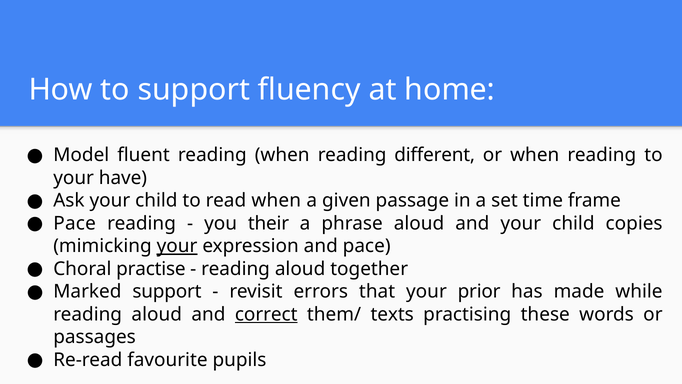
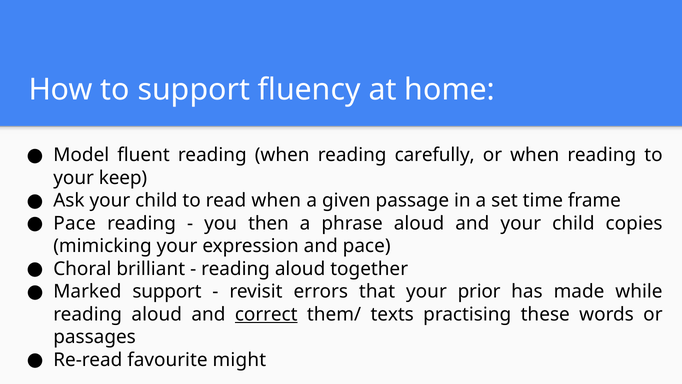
different: different -> carefully (435, 155)
have: have -> keep (123, 178)
their: their -> then (268, 223)
your underline: present -> none (177, 246)
practise: practise -> brilliant (151, 269)
pupils: pupils -> might (239, 360)
